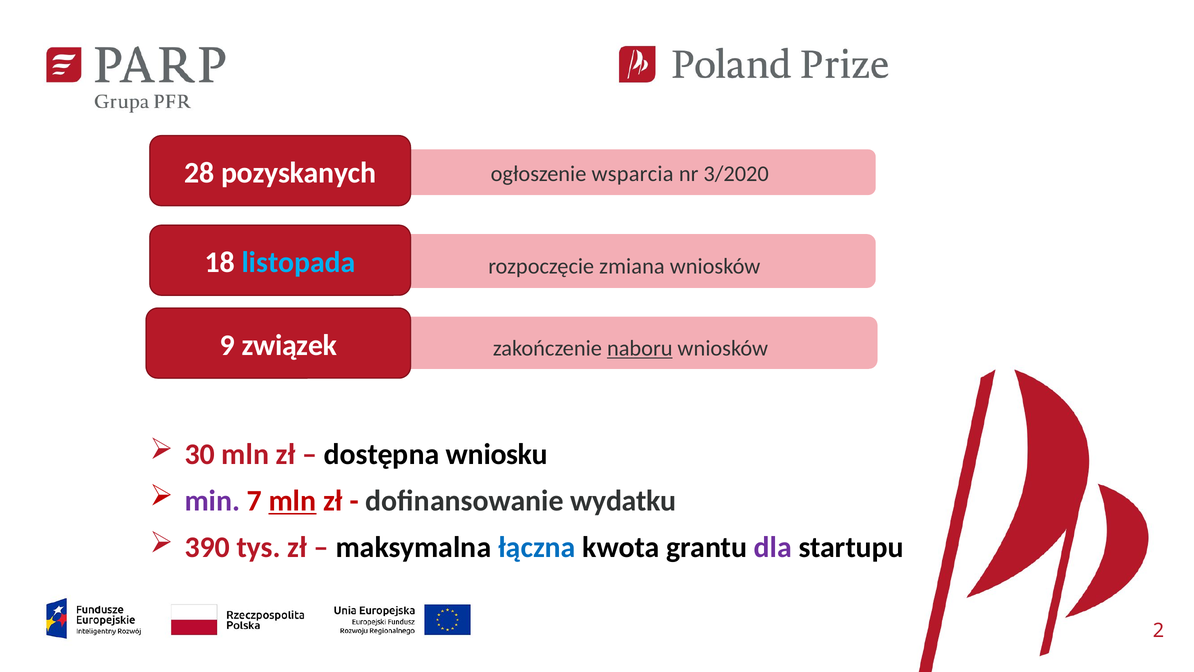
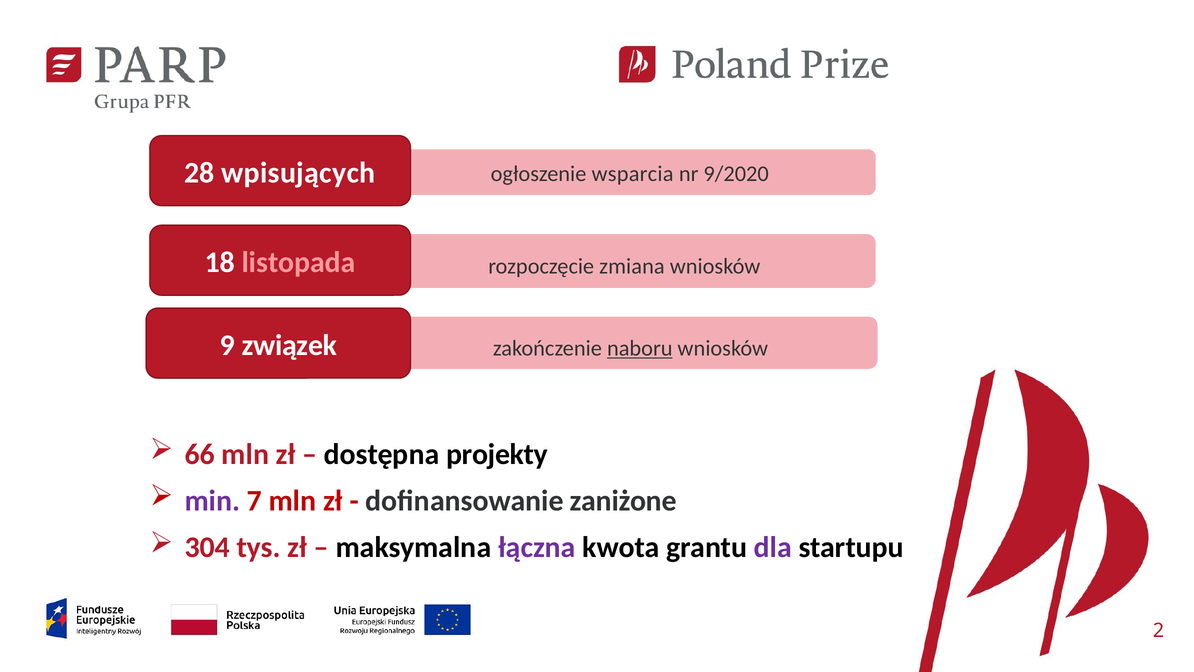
pozyskanych: pozyskanych -> wpisujących (298, 173)
3/2020: 3/2020 -> 9/2020 (736, 174)
listopada colour: light blue -> pink (299, 262)
30: 30 -> 66 (200, 454)
wniosku: wniosku -> projekty (497, 454)
mln underline: present -> none (293, 501)
wydatku: wydatku -> zaniżone (623, 501)
390: 390 -> 304 (207, 547)
łączna colour: blue -> purple (537, 547)
